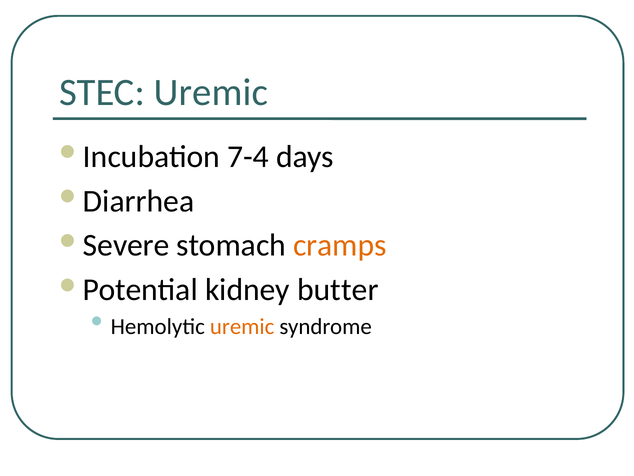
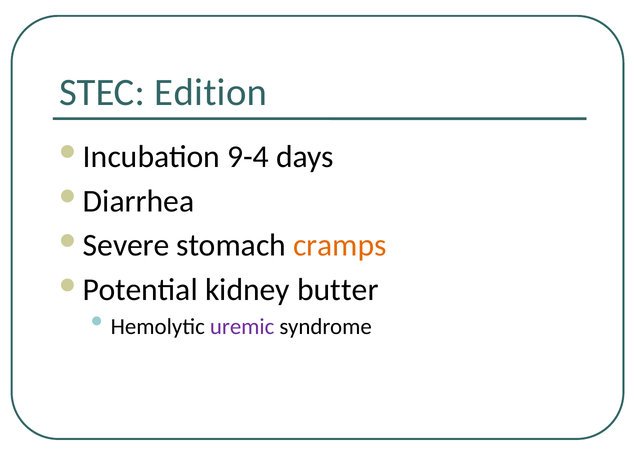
STEC Uremic: Uremic -> Edition (211, 93)
7-4: 7-4 -> 9-4 (248, 157)
uremic colour: orange -> purple (242, 326)
